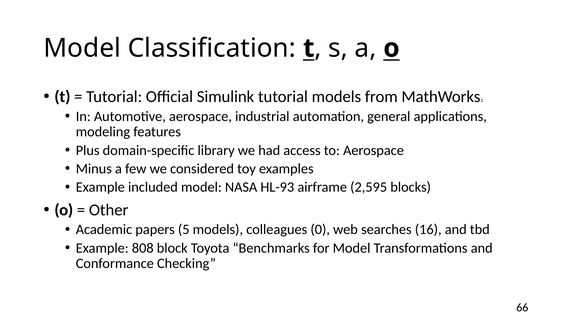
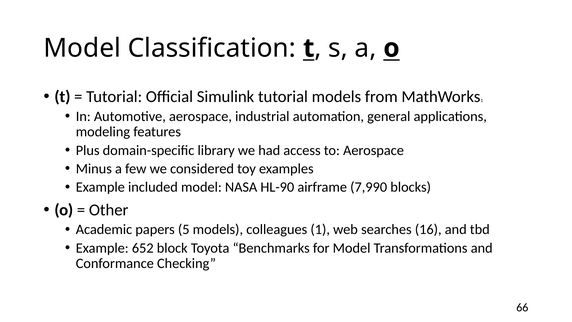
HL-93: HL-93 -> HL-90 (277, 187)
2,595: 2,595 -> 7,990 (369, 187)
colleagues 0: 0 -> 1 (320, 229)
808: 808 -> 652 (143, 248)
